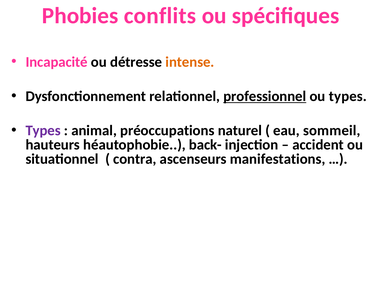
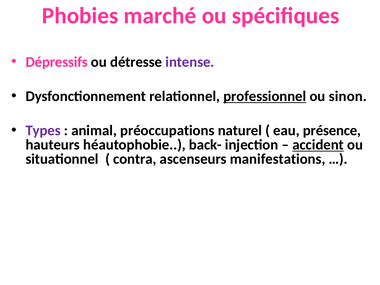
conflits: conflits -> marché (160, 16)
Incapacité: Incapacité -> Dépressifs (57, 62)
intense colour: orange -> purple (190, 62)
ou types: types -> sinon (348, 96)
sommeil: sommeil -> présence (332, 131)
accident underline: none -> present (318, 145)
